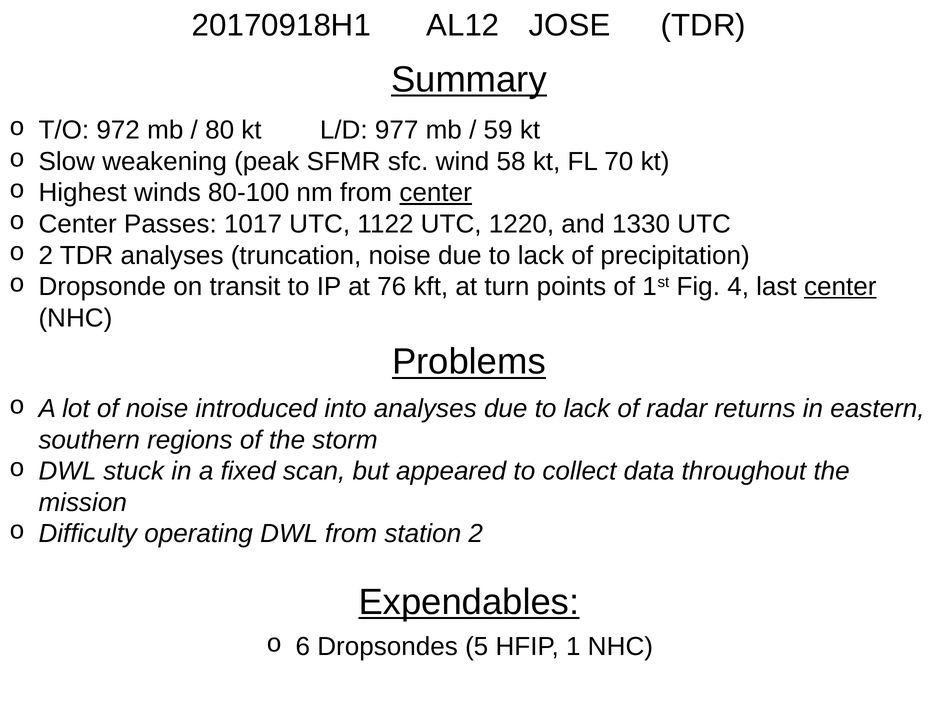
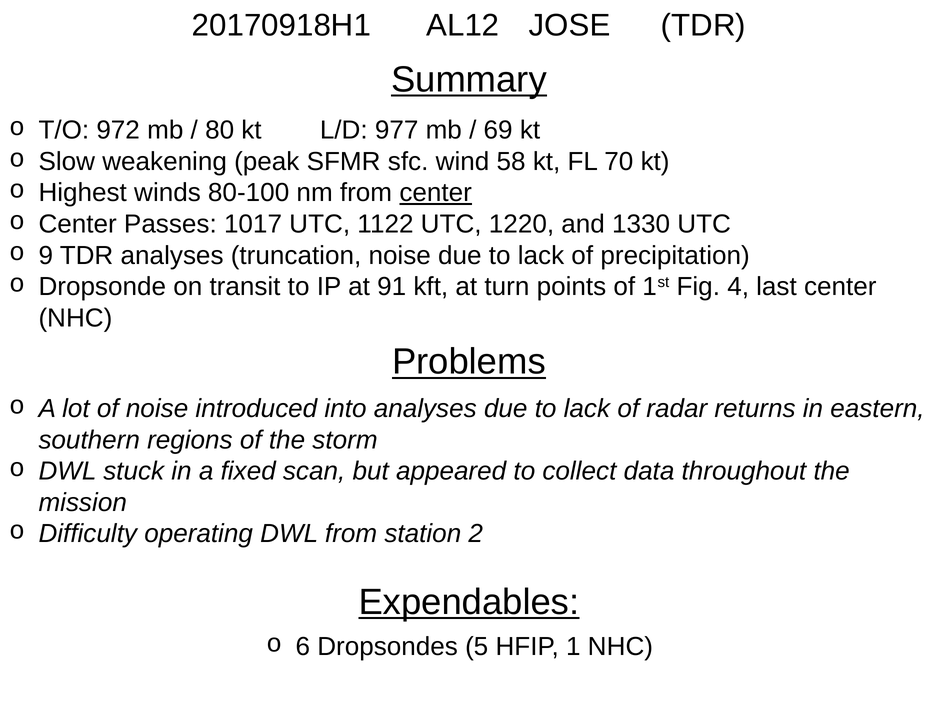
59: 59 -> 69 (498, 130)
2: 2 -> 9 (46, 255)
76: 76 -> 91 (392, 286)
center underline: present -> none (840, 286)
